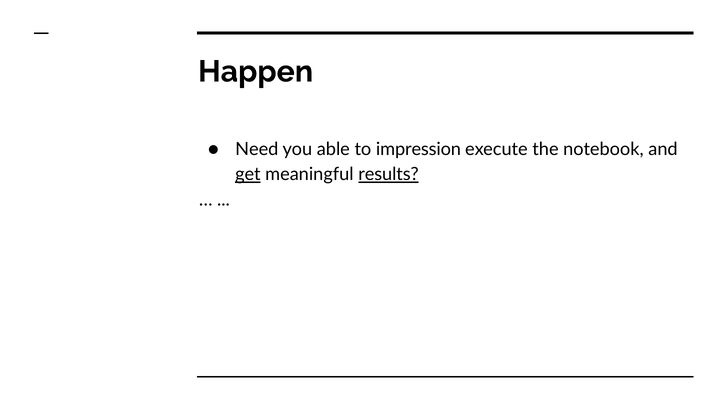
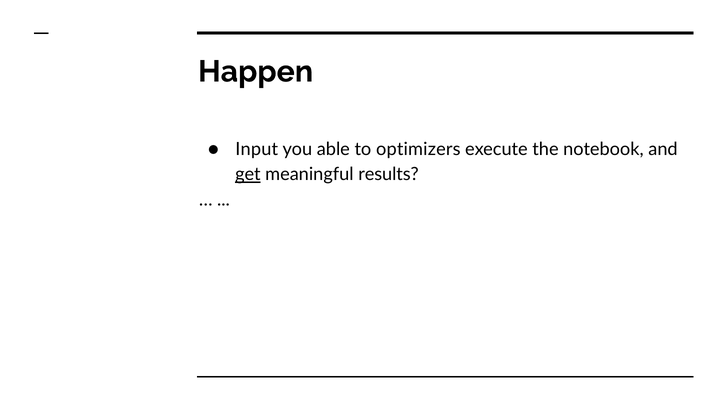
Need: Need -> Input (257, 149)
impression: impression -> optimizers (418, 149)
results underline: present -> none (388, 174)
